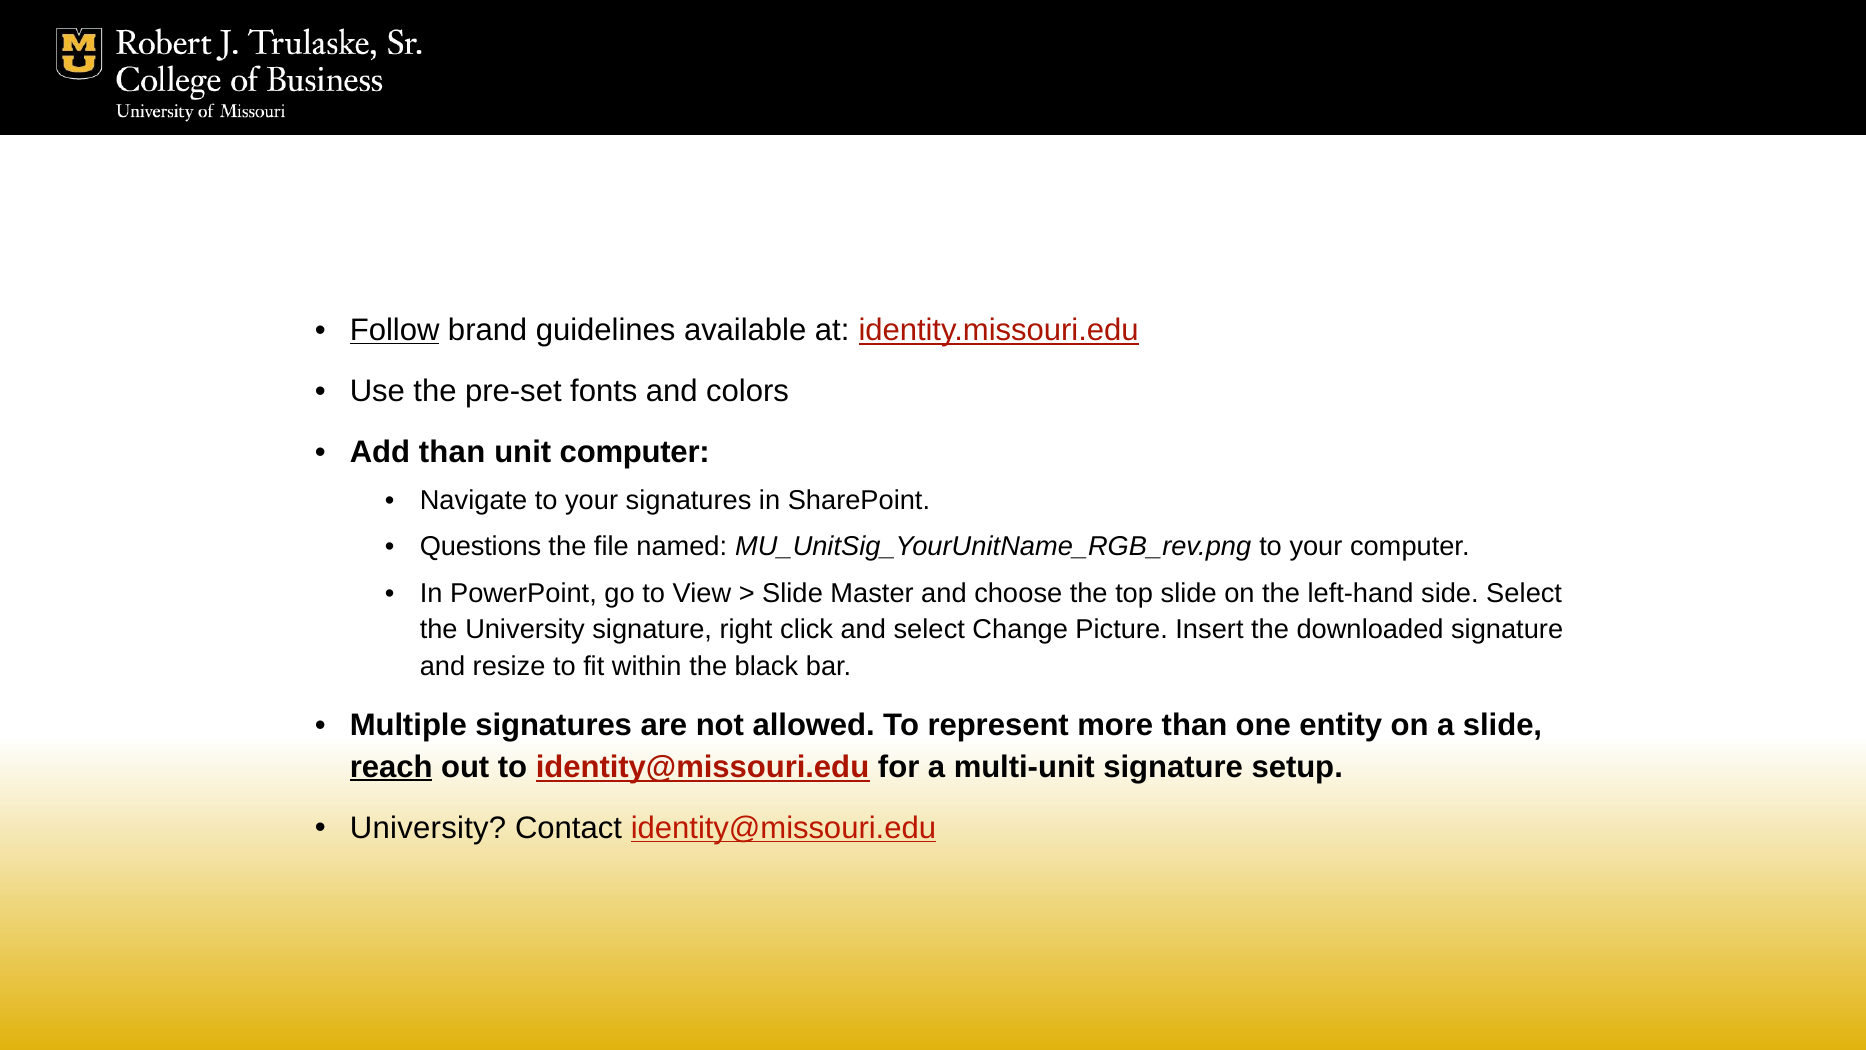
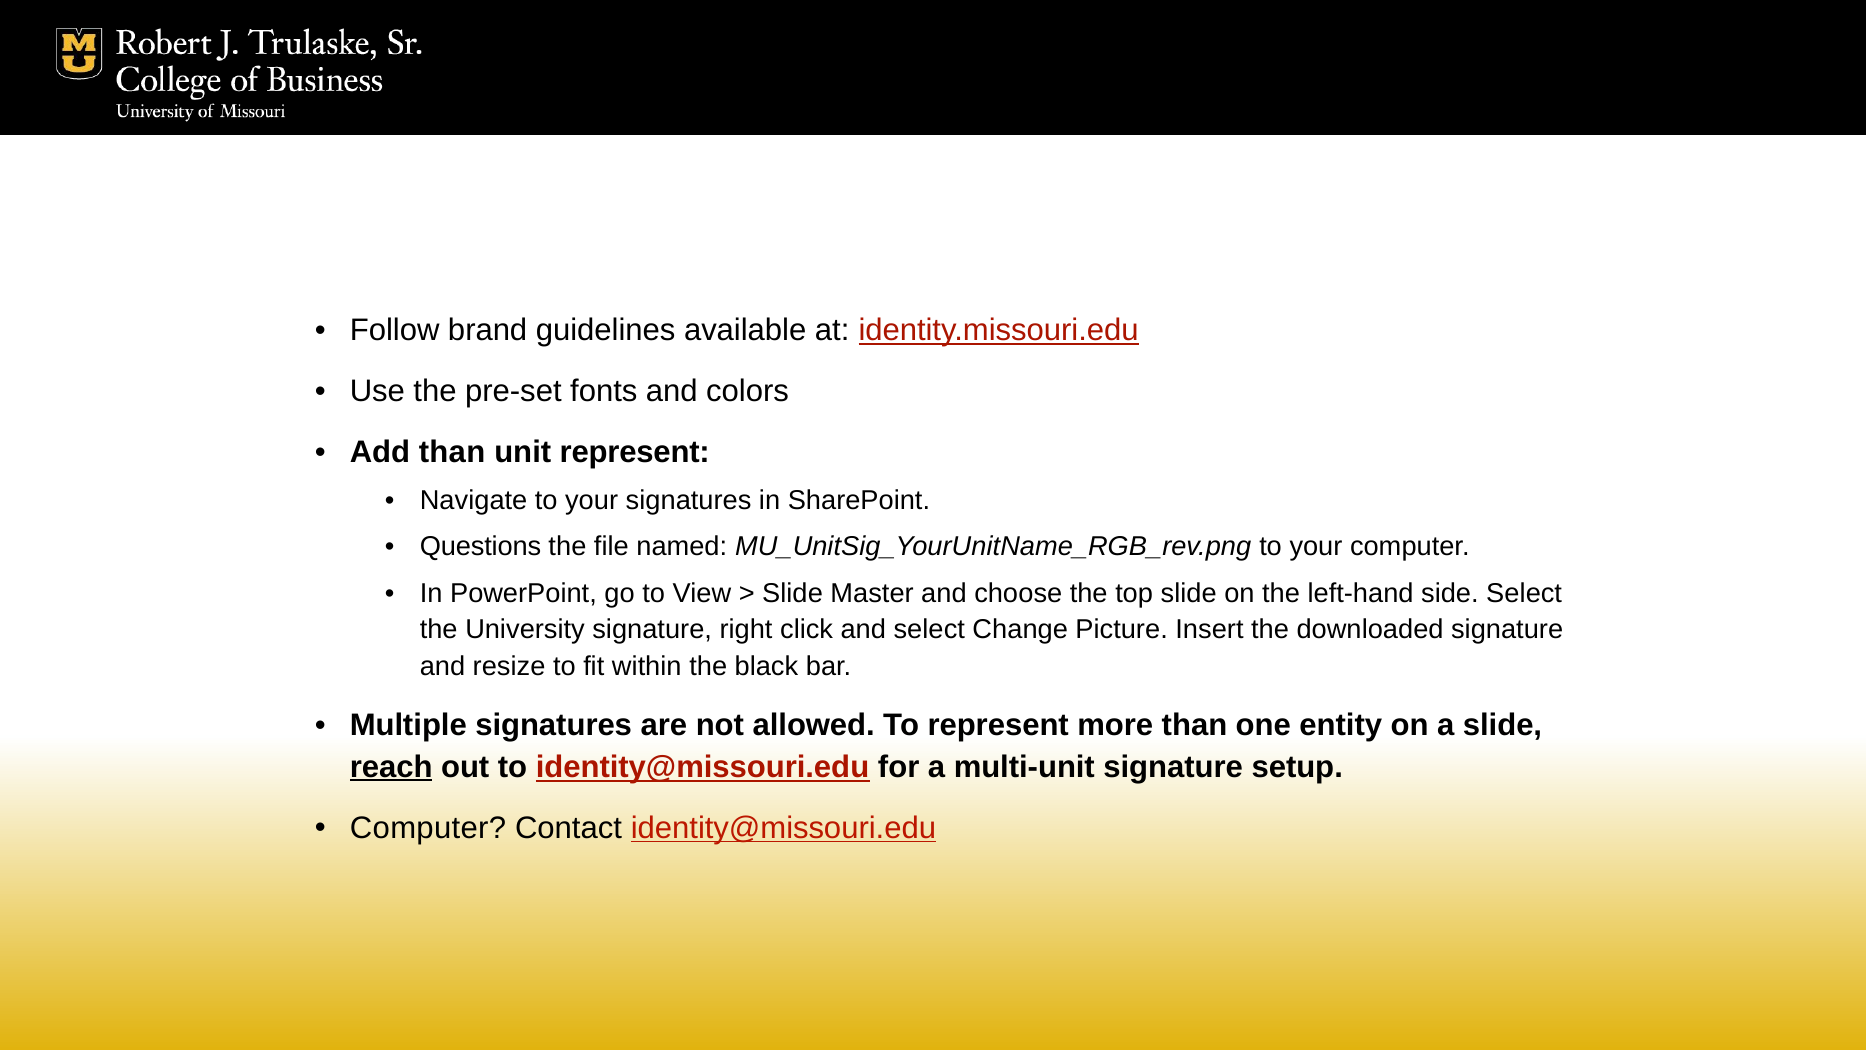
Follow underline: present -> none (395, 330)
unit computer: computer -> represent (635, 452)
University: University -> Computer (428, 828)
